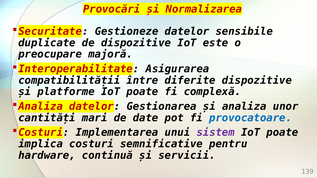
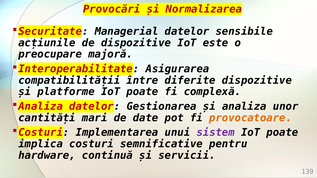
Gestioneze: Gestioneze -> Managerial (127, 31)
duplicate: duplicate -> acțiunile (47, 43)
provocatoare colour: blue -> orange (251, 118)
